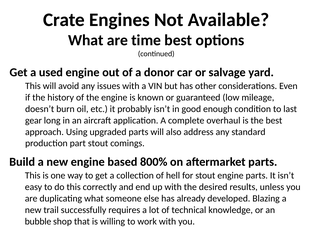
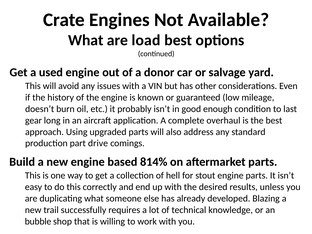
time: time -> load (146, 40)
part stout: stout -> drive (98, 143)
800%: 800% -> 814% (154, 162)
